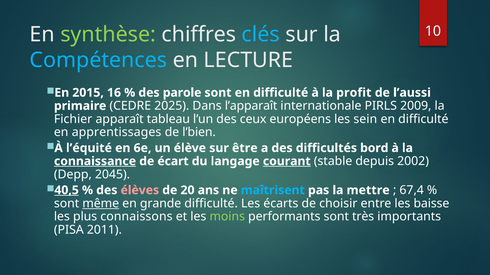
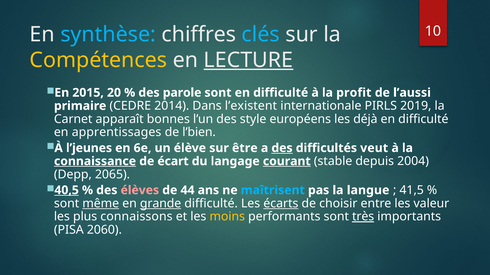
synthèse colour: light green -> light blue (108, 34)
Compétences colour: light blue -> yellow (98, 60)
LECTURE underline: none -> present (248, 60)
16: 16 -> 20 (114, 93)
2025: 2025 -> 2014 (172, 106)
l’apparaît: l’apparaît -> l’existent (251, 106)
2009: 2009 -> 2019 (416, 106)
Fichier: Fichier -> Carnet (73, 119)
tableau: tableau -> bonnes (168, 119)
ceux: ceux -> style (253, 119)
sein: sein -> déjà (365, 119)
l’équité: l’équité -> l’jeunes (89, 148)
des underline: none -> present (282, 148)
bord: bord -> veut (374, 148)
2002: 2002 -> 2004 (413, 162)
2045: 2045 -> 2065 (112, 175)
20: 20 -> 44 (188, 191)
mettre: mettre -> langue (368, 191)
67,4: 67,4 -> 41,5 (412, 191)
grande underline: none -> present (161, 204)
écarts underline: none -> present (281, 204)
baisse: baisse -> valeur (431, 204)
moins colour: light green -> yellow (227, 217)
très underline: none -> present (363, 217)
2011: 2011 -> 2060 (104, 230)
